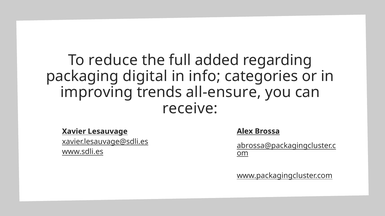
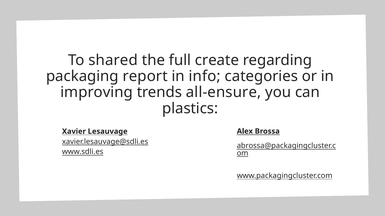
reduce: reduce -> shared (113, 60)
added: added -> create (217, 60)
digital: digital -> report (145, 76)
receive: receive -> plastics (190, 109)
